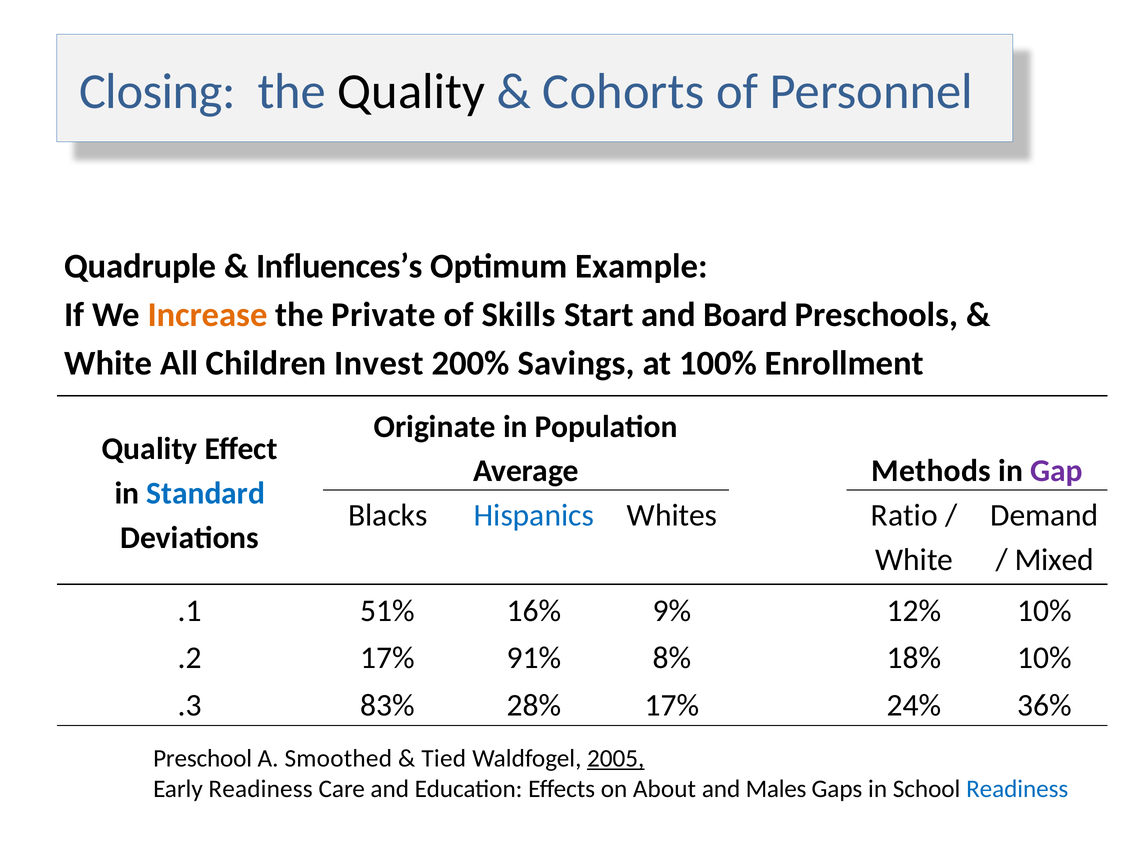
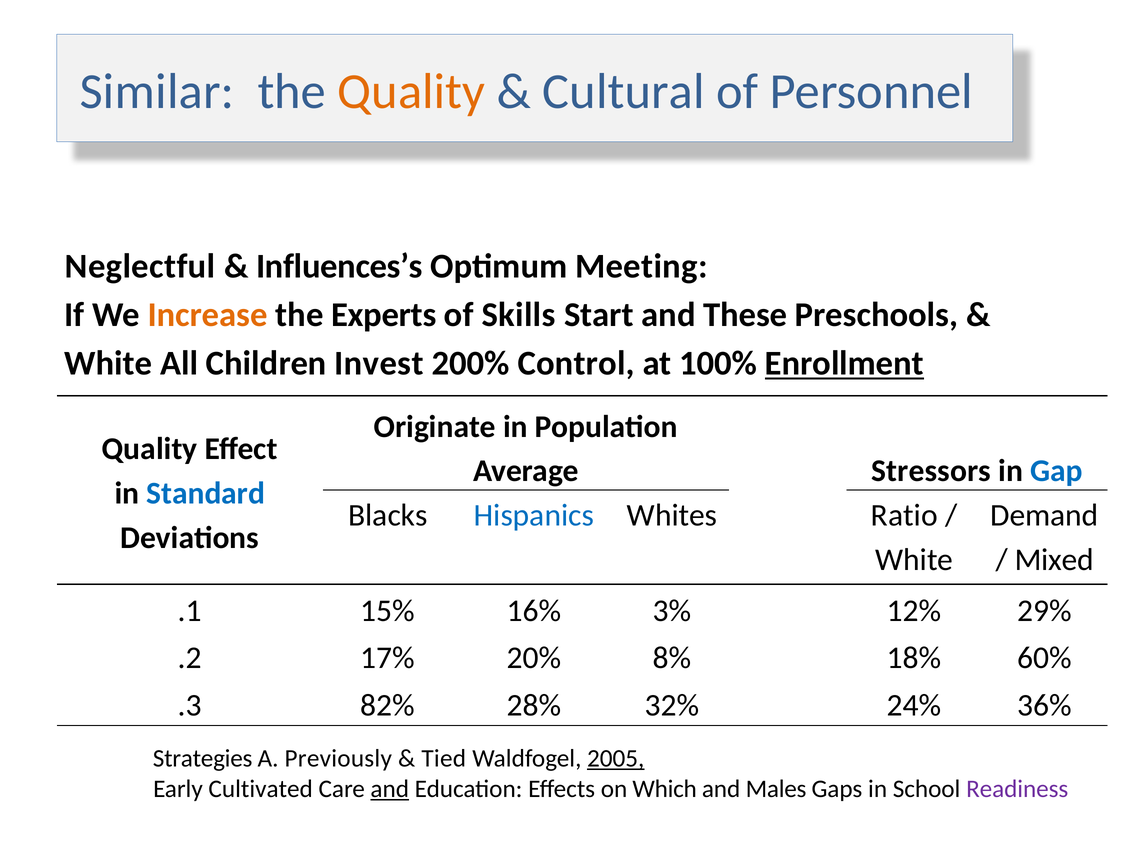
Closing: Closing -> Similar (157, 92)
Quality colour: black -> orange (411, 92)
Cohorts: Cohorts -> Cultural (624, 92)
Quadruple: Quadruple -> Neglectful (140, 266)
Example: Example -> Meeting (641, 266)
Private: Private -> Experts (384, 315)
Board: Board -> These (745, 315)
Savings: Savings -> Control (576, 364)
Enrollment underline: none -> present (844, 364)
Methods: Methods -> Stressors (931, 471)
Gap colour: purple -> blue (1056, 471)
51%: 51% -> 15% (388, 611)
9%: 9% -> 3% (672, 611)
12% 10%: 10% -> 29% (1044, 611)
91%: 91% -> 20% (534, 658)
18% 10%: 10% -> 60% (1044, 658)
83%: 83% -> 82% (388, 705)
28% 17%: 17% -> 32% (672, 705)
Preschool: Preschool -> Strategies (203, 759)
Smoothed: Smoothed -> Previously (338, 759)
Early Readiness: Readiness -> Cultivated (261, 789)
and underline: none -> present (390, 789)
About: About -> Which (665, 789)
Readiness colour: blue -> purple (1017, 789)
